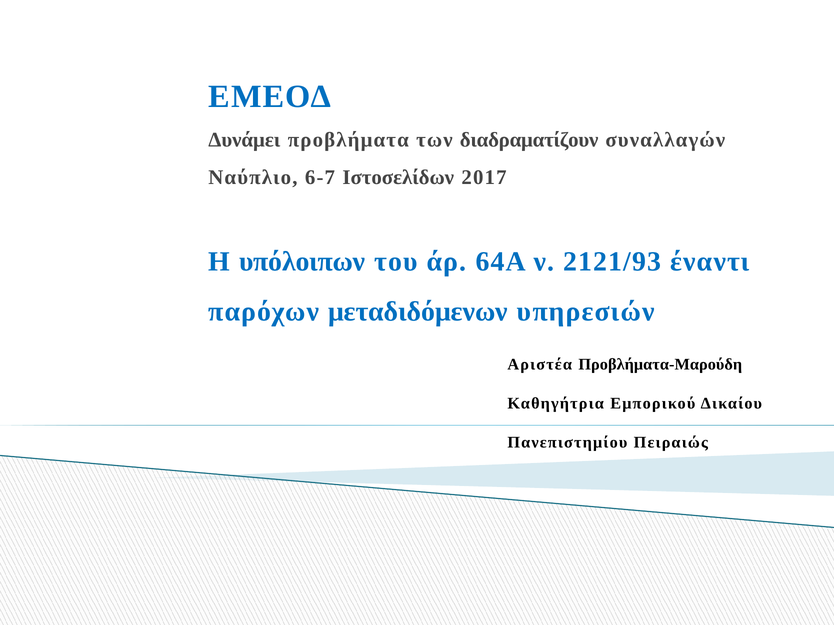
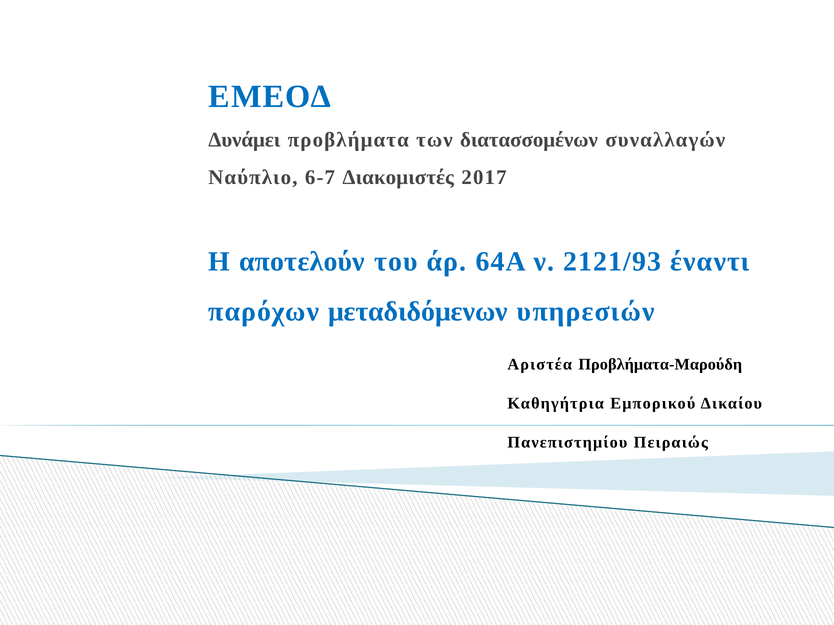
διαδραματίζουν: διαδραματίζουν -> διατασσομένων (529, 140)
Ιστοσελίδων: Ιστοσελίδων -> Διακομιστές (398, 178)
υπόλοιπων: υπόλοιπων -> αποτελούν (302, 262)
